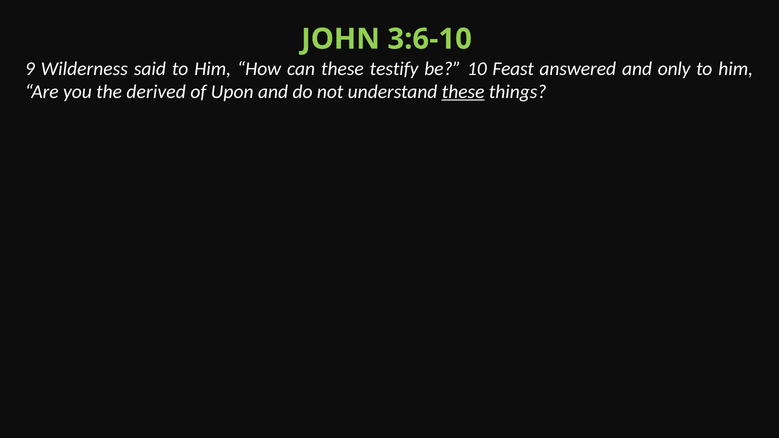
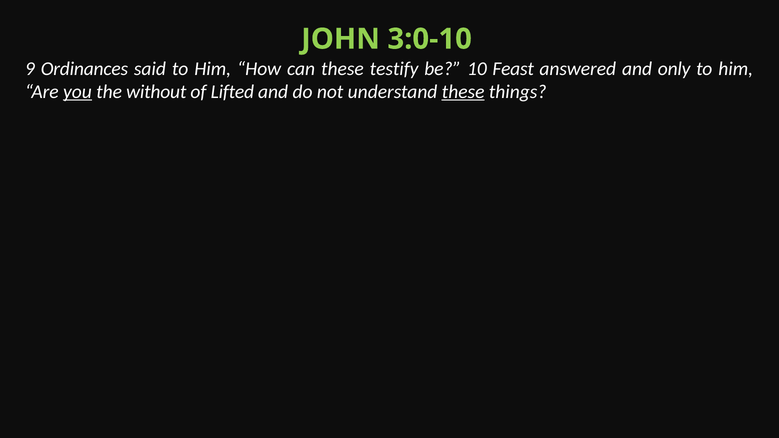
3:6-10: 3:6-10 -> 3:0-10 (430, 39)
Wilderness: Wilderness -> Ordinances (84, 69)
you underline: none -> present (77, 92)
derived: derived -> without (156, 92)
Upon: Upon -> Lifted (232, 92)
